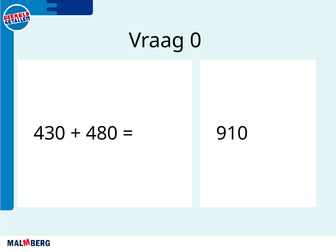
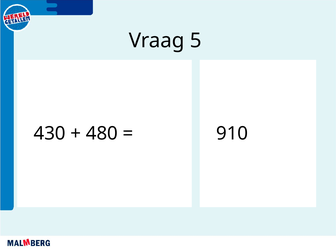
0: 0 -> 5 (196, 41)
